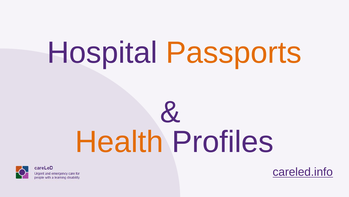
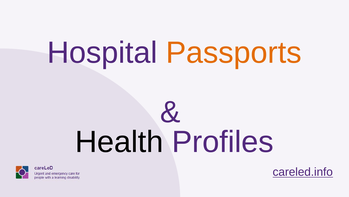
Health colour: orange -> black (119, 141)
